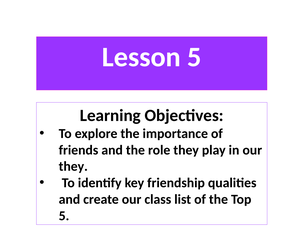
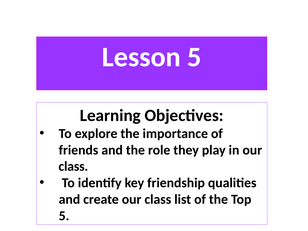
they: they -> class (73, 166)
